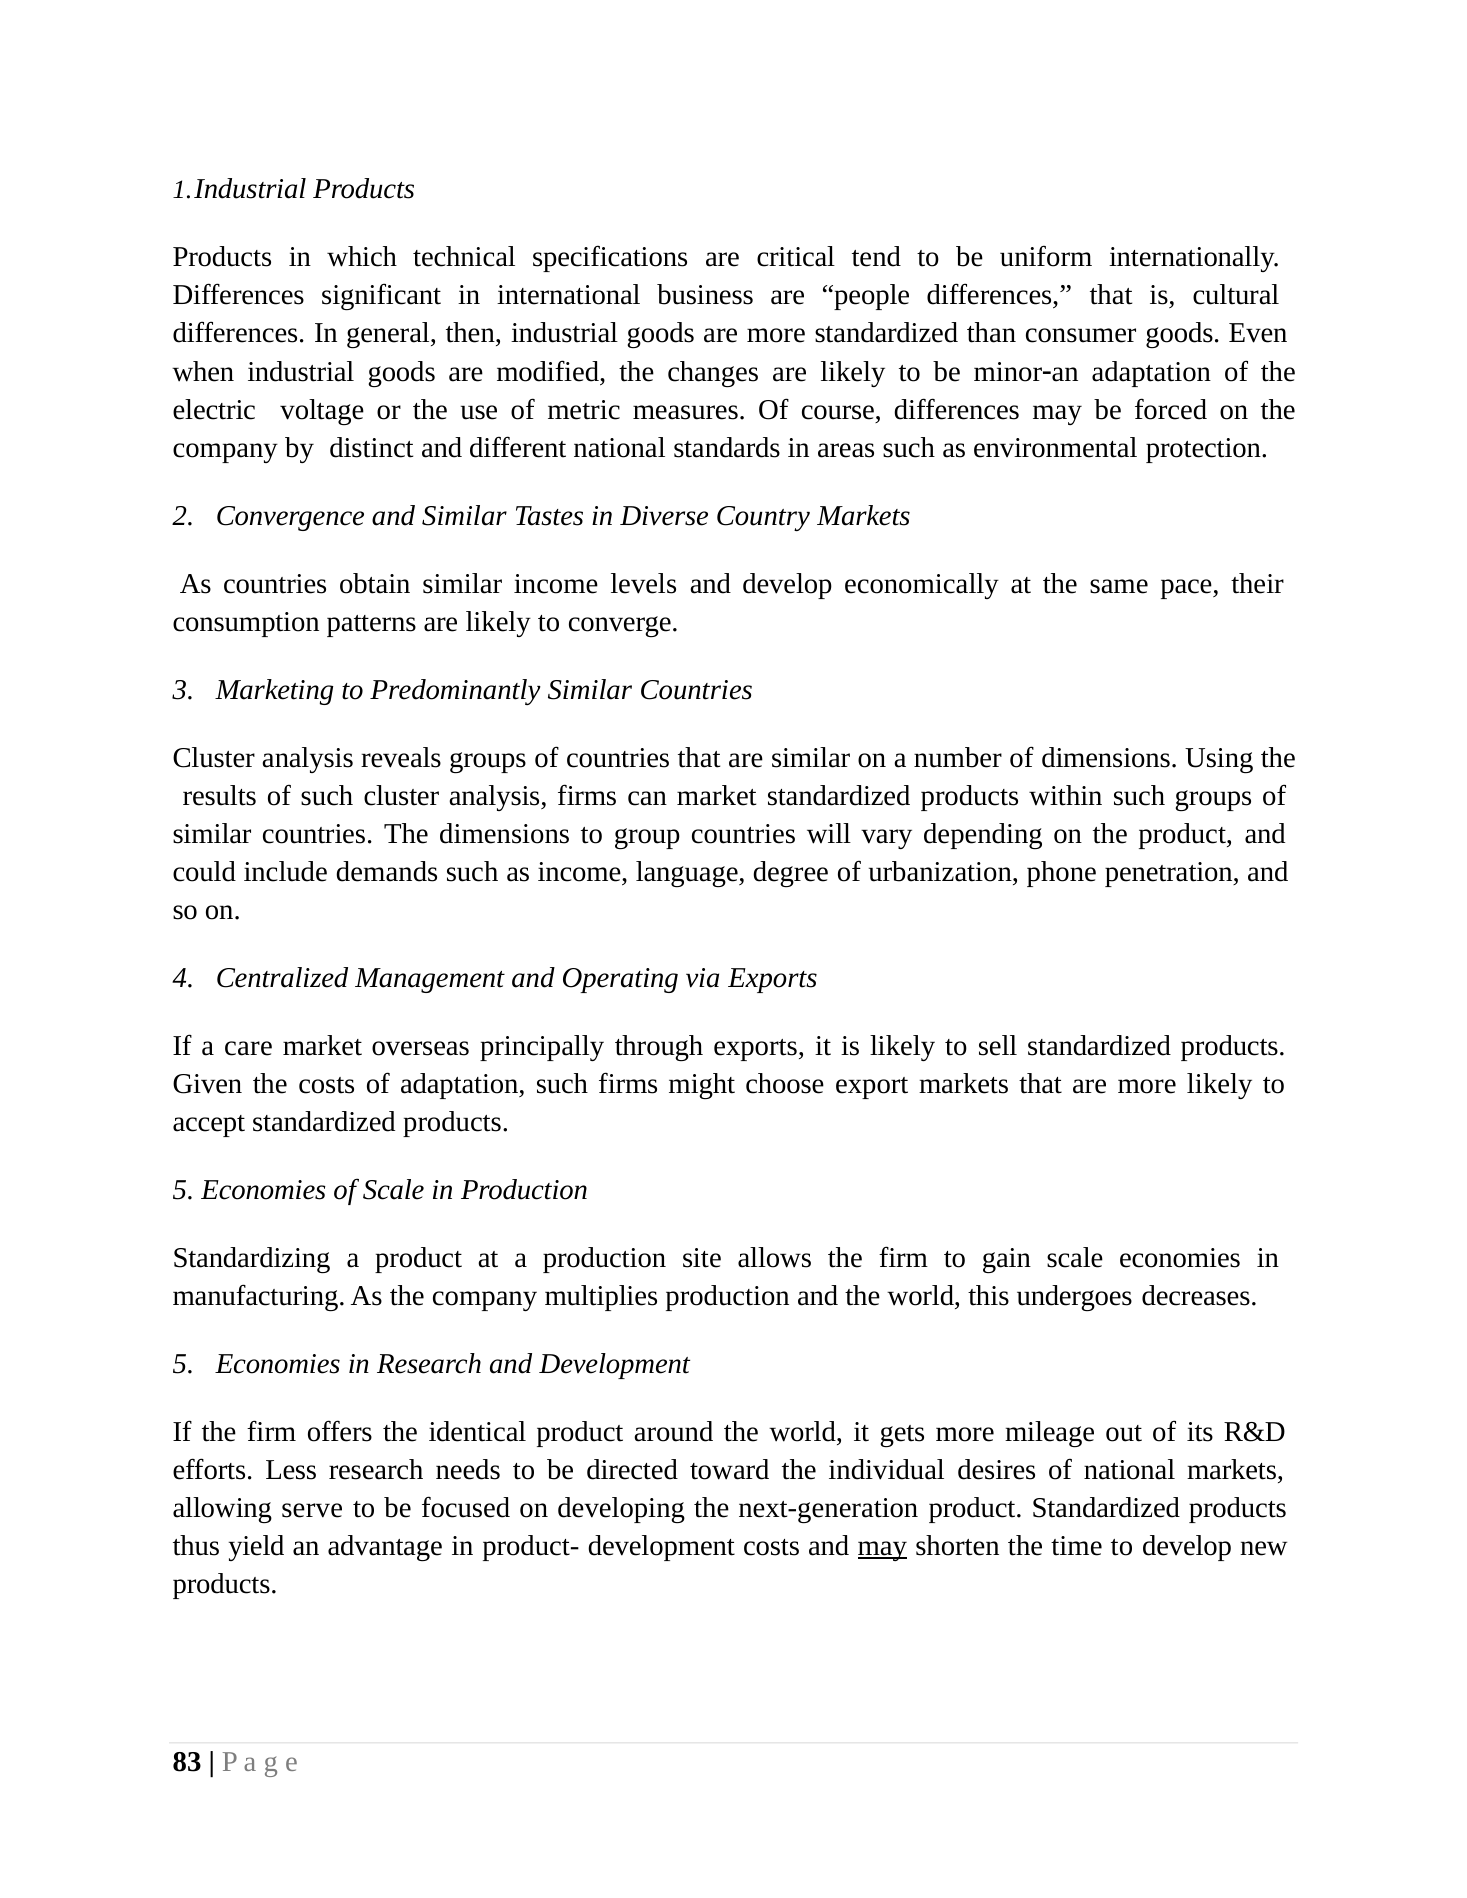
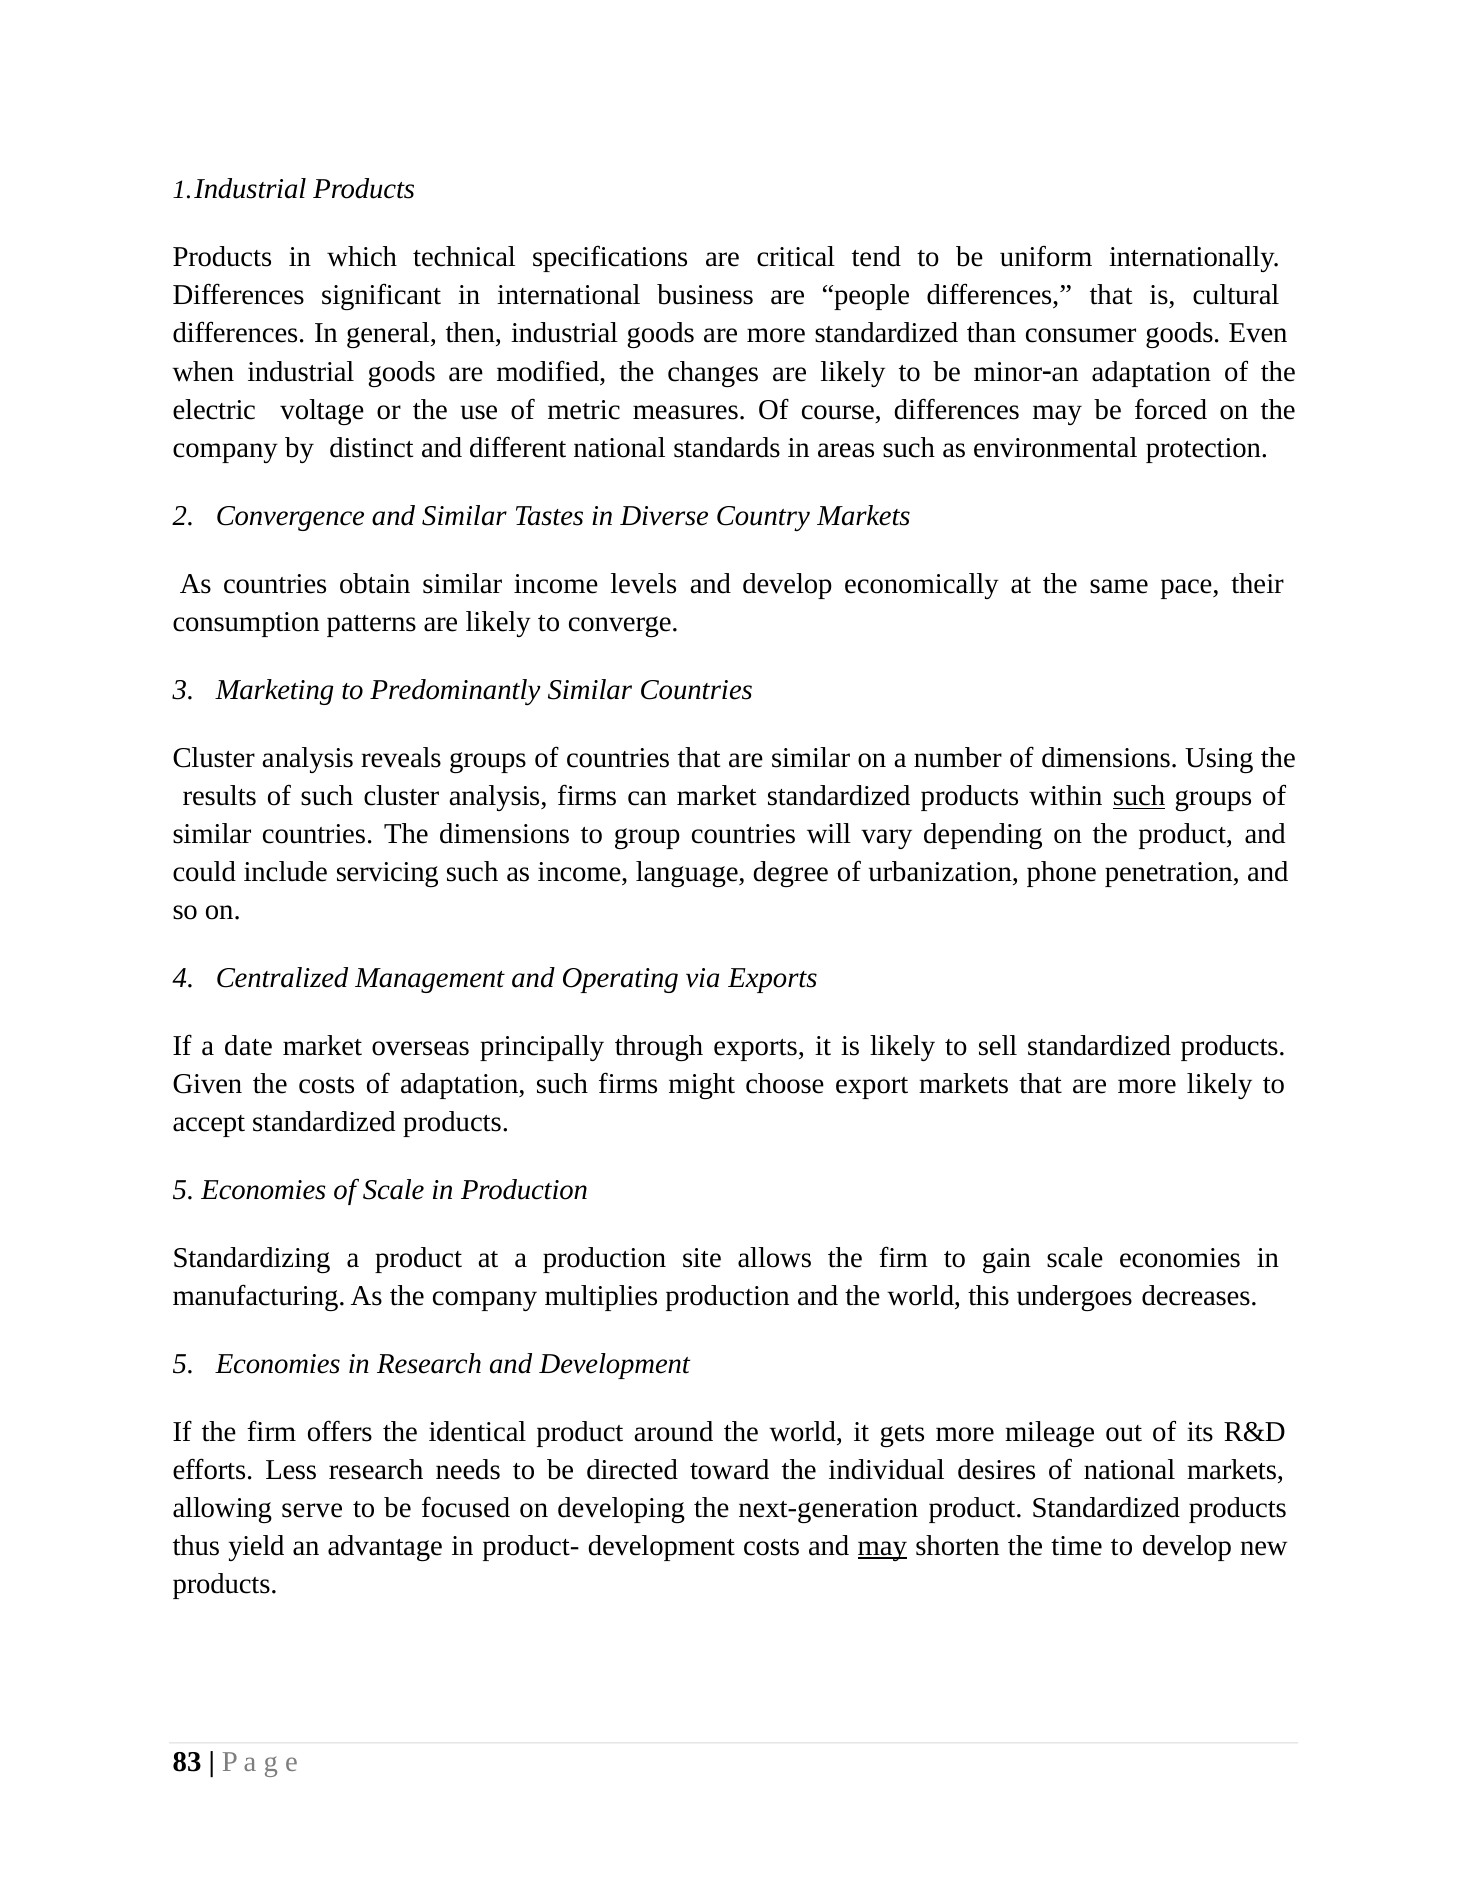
such underline: none -> present (1139, 796)
demands: demands -> servicing (387, 872)
care: care -> date (248, 1046)
